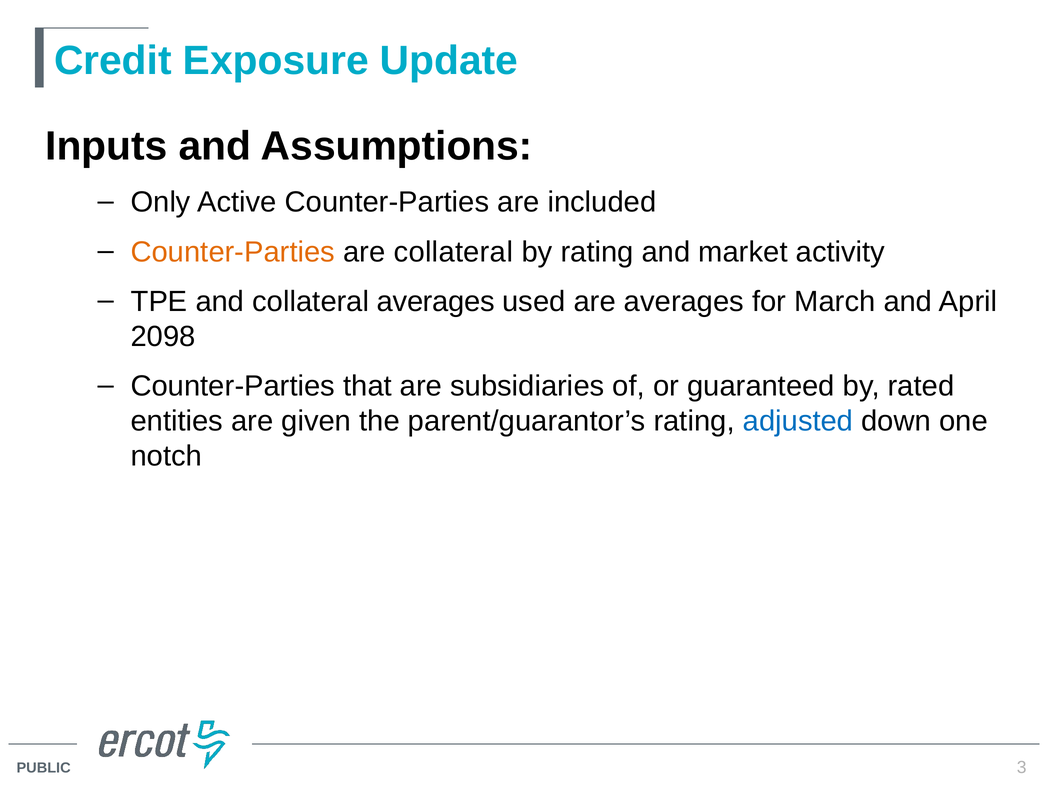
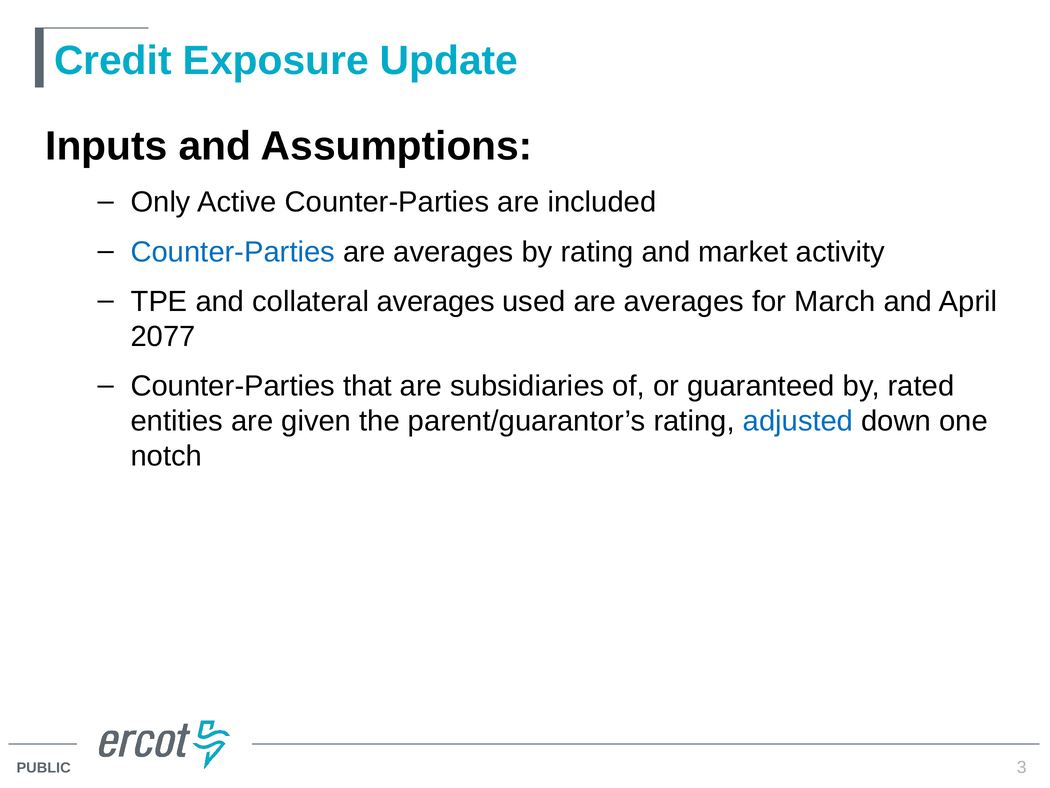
Counter-Parties colour: orange -> blue (233, 252)
collateral: collateral -> averages (453, 252)
2098: 2098 -> 2077 (163, 336)
